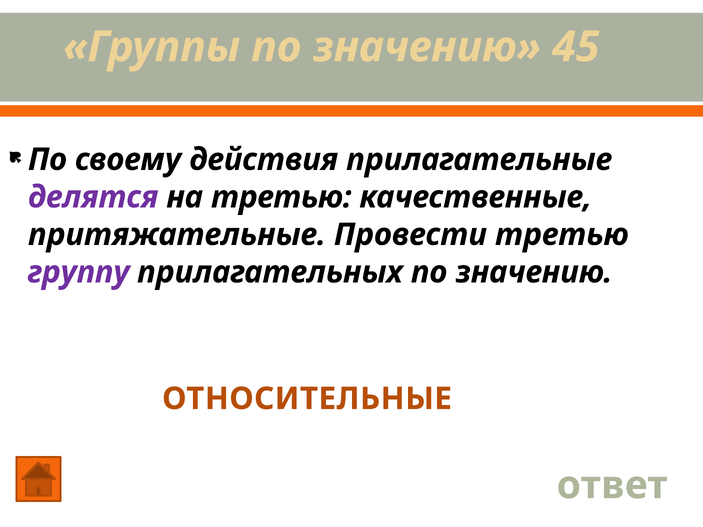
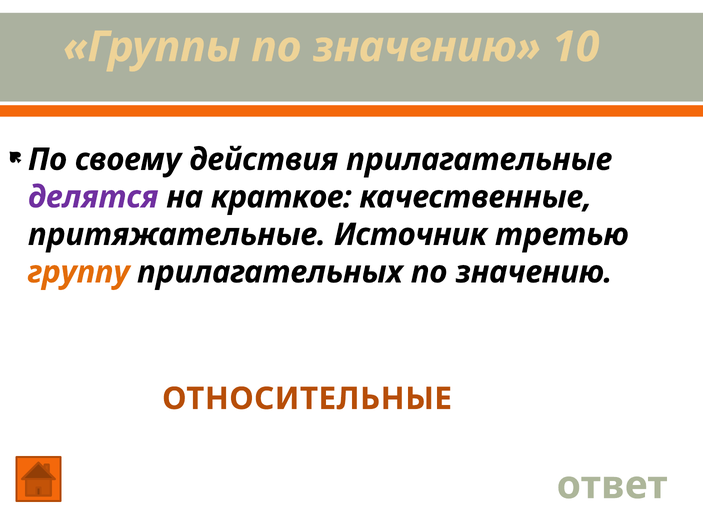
45: 45 -> 10 (576, 47)
на третью: третью -> краткое (281, 197)
Провести: Провести -> Источник (411, 235)
группу colour: purple -> orange (79, 272)
